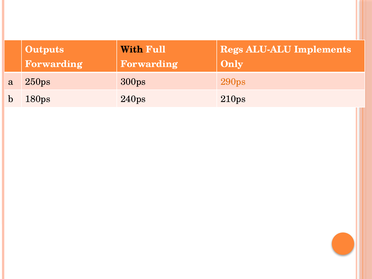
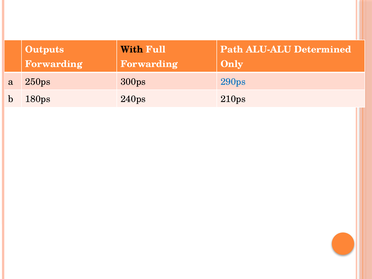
Regs: Regs -> Path (232, 50)
Implements: Implements -> Determined (323, 50)
290ps colour: orange -> blue (233, 82)
